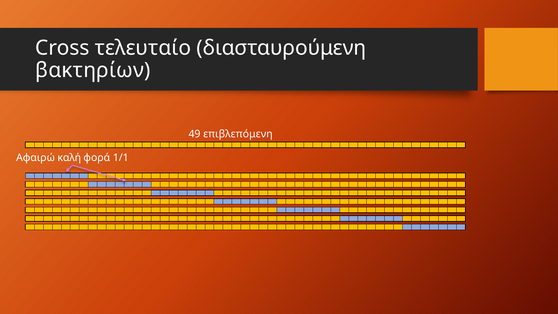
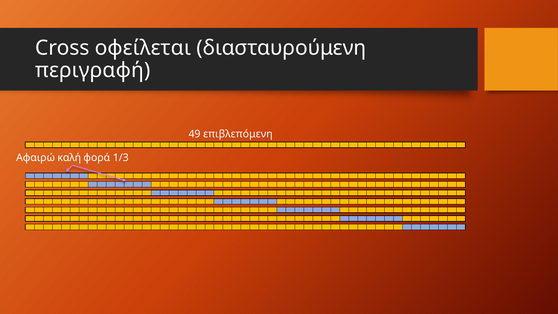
τελευταίο: τελευταίο -> οφείλεται (143, 48)
βακτηρίων: βακτηρίων -> περιγραφή (93, 70)
1/1: 1/1 -> 1/3 (121, 158)
